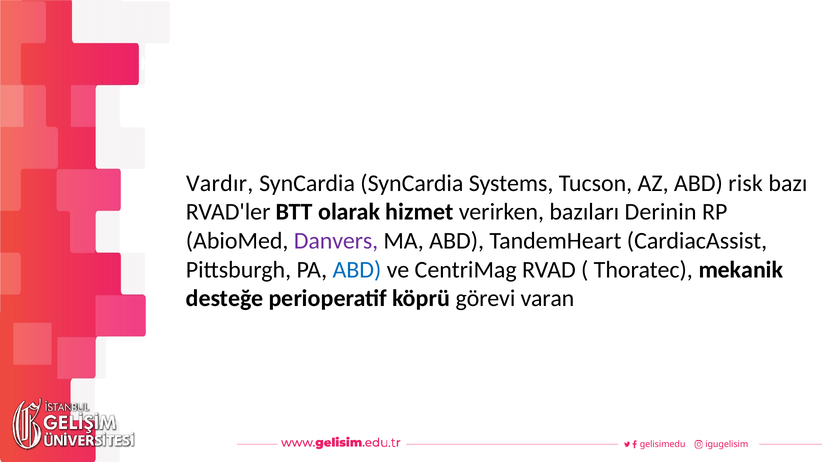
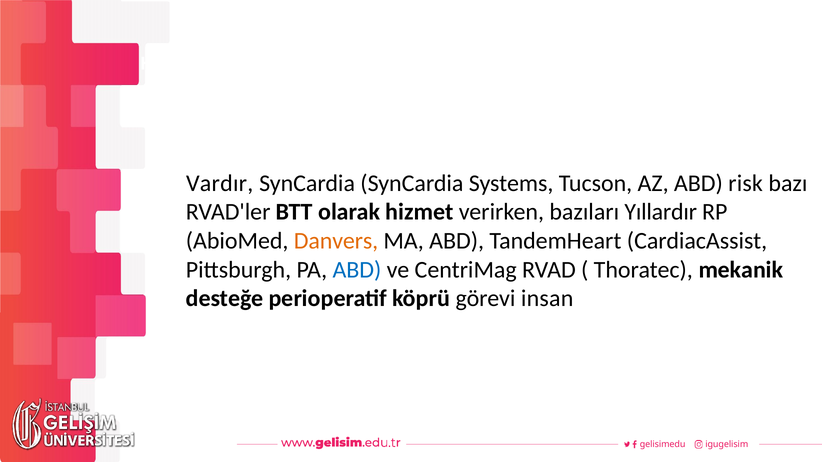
Derinin: Derinin -> Yıllardır (661, 212)
Danvers colour: purple -> orange (336, 241)
varan: varan -> insan (547, 299)
